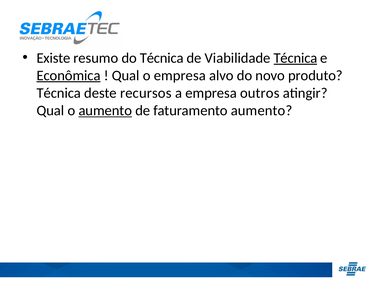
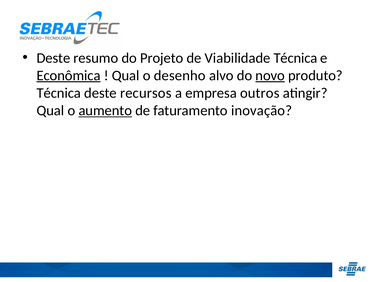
Existe: Existe -> Deste (53, 58)
do Técnica: Técnica -> Projeto (162, 58)
Técnica underline: present -> none (295, 58)
o empresa: empresa -> desenho (180, 75)
novo underline: none -> present (270, 75)
faturamento aumento: aumento -> inovação (262, 110)
